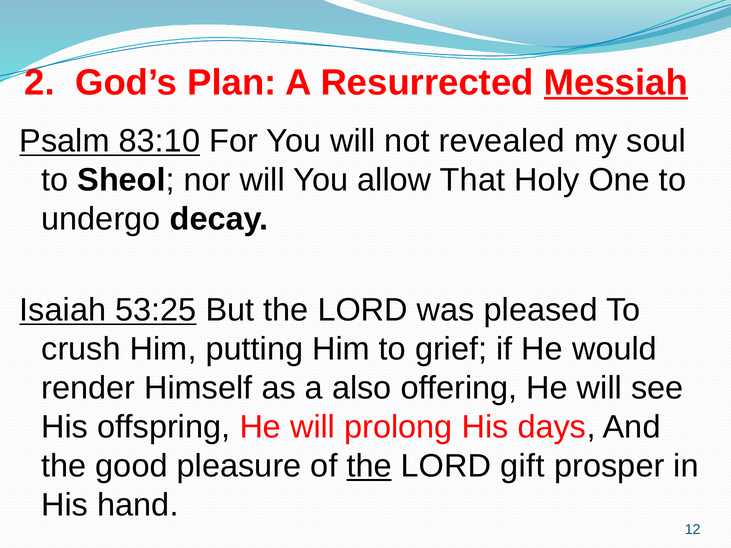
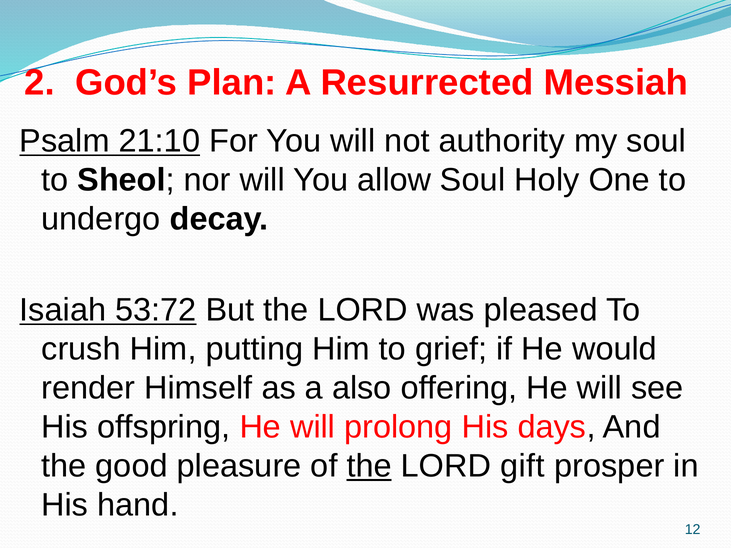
Messiah underline: present -> none (616, 83)
83:10: 83:10 -> 21:10 (159, 141)
revealed: revealed -> authority (502, 141)
allow That: That -> Soul (473, 180)
53:25: 53:25 -> 53:72 (156, 310)
